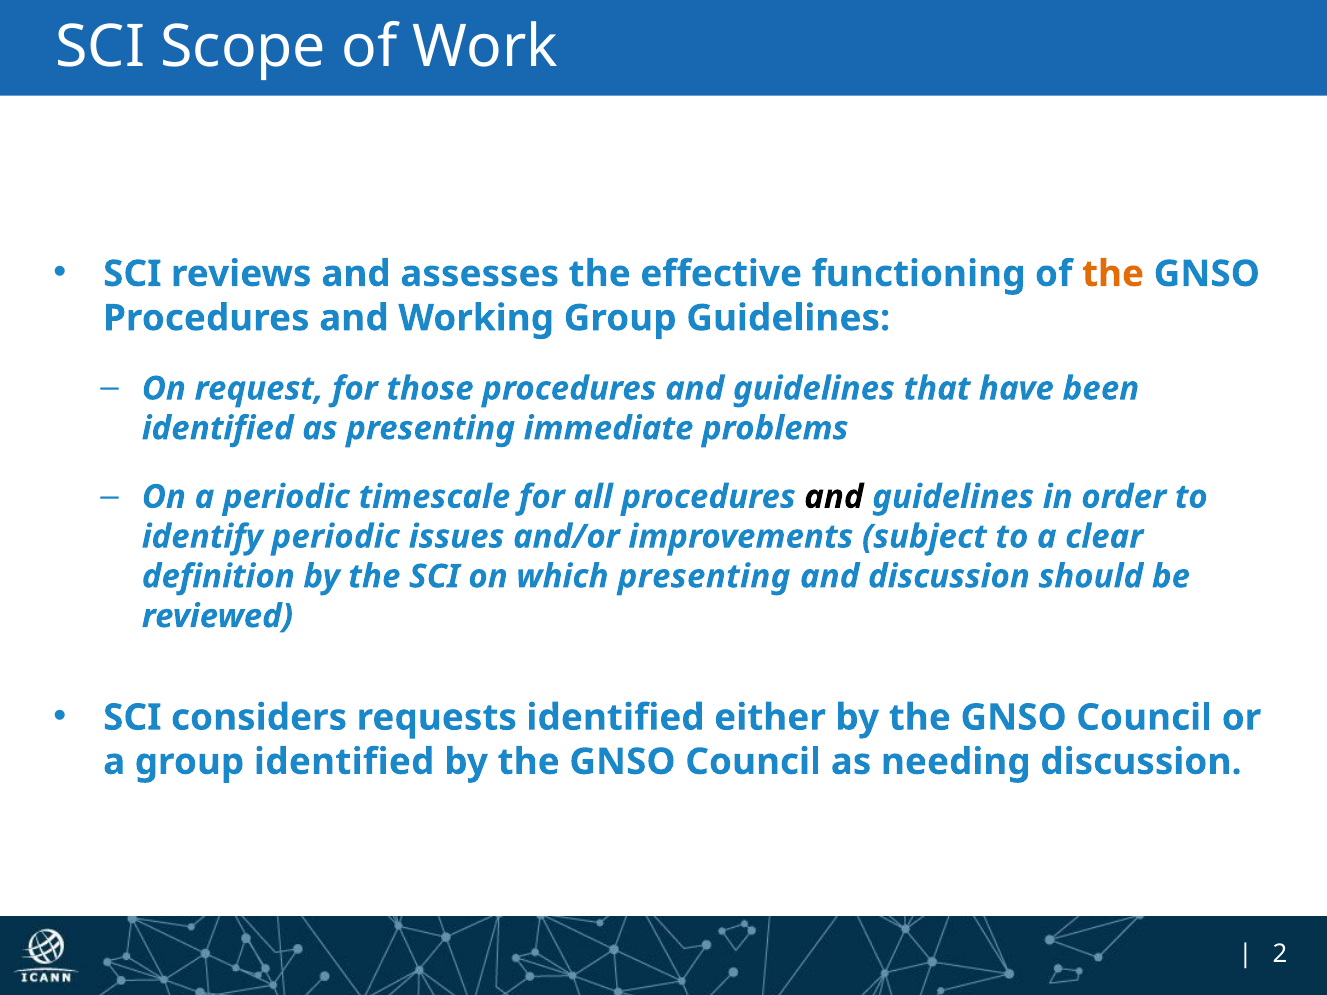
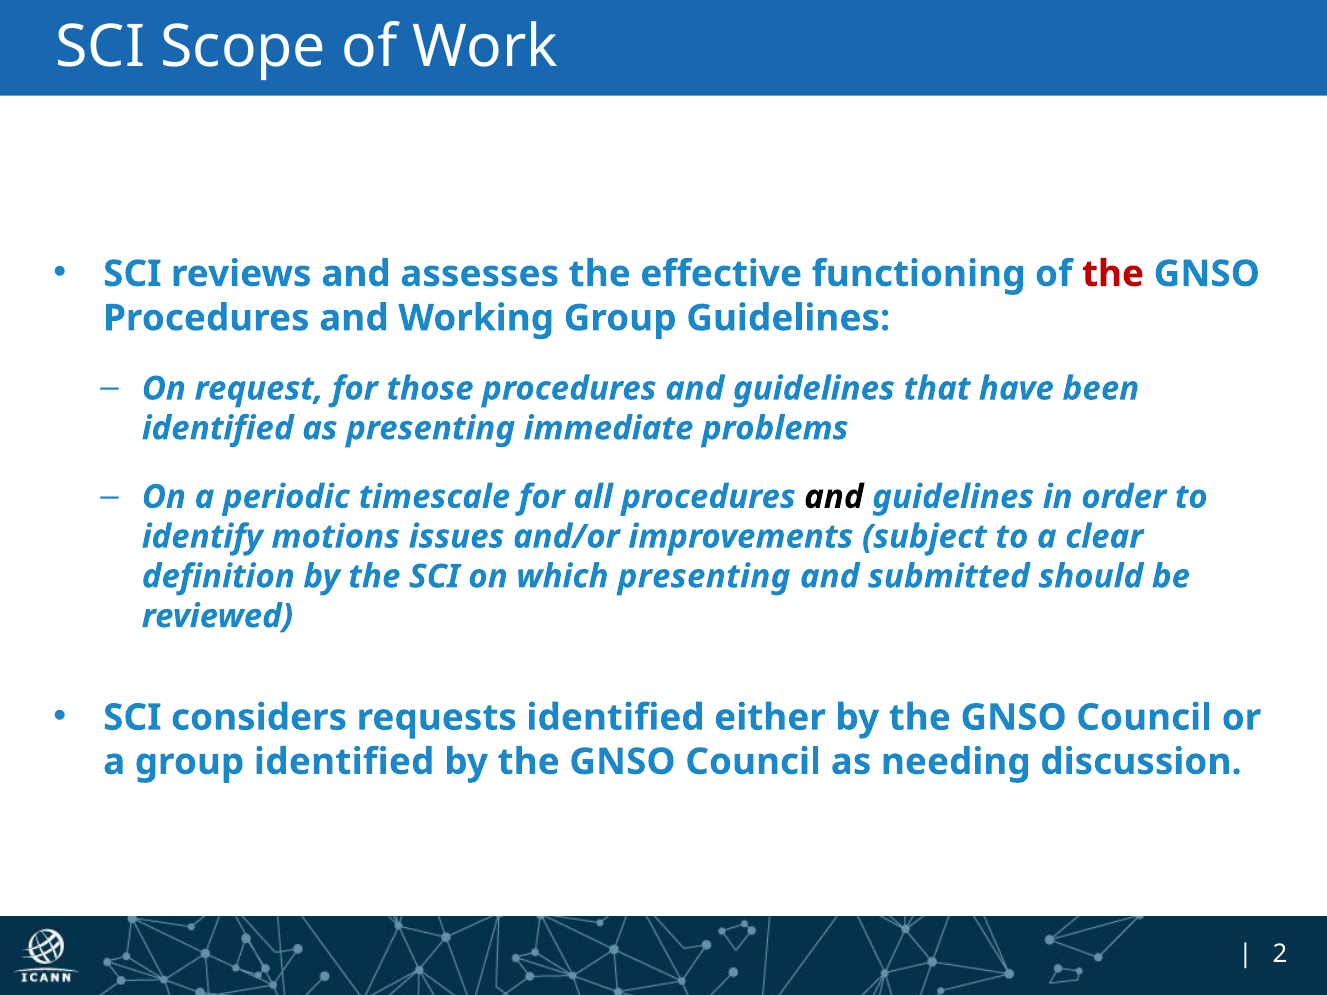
the colour: orange -> red (1113, 274)
identify periodic: periodic -> motions (336, 537)
and discussion: discussion -> submitted (949, 577)
